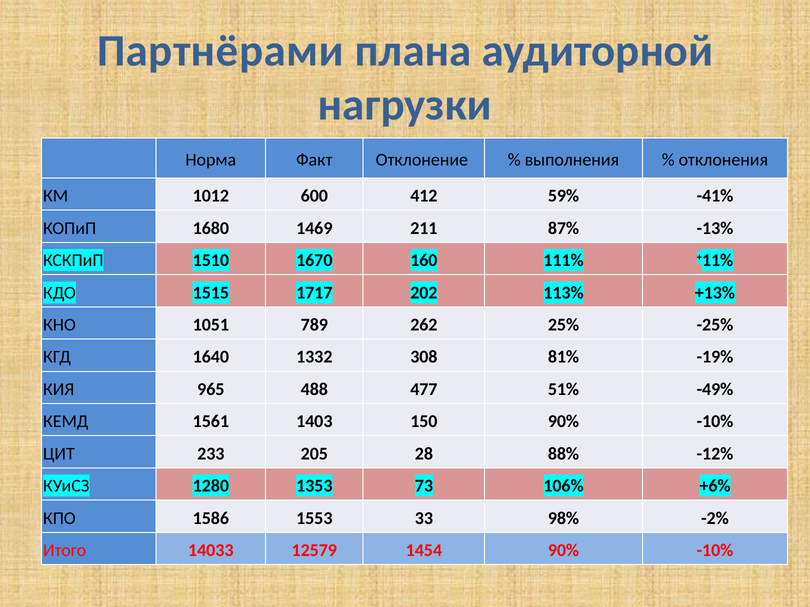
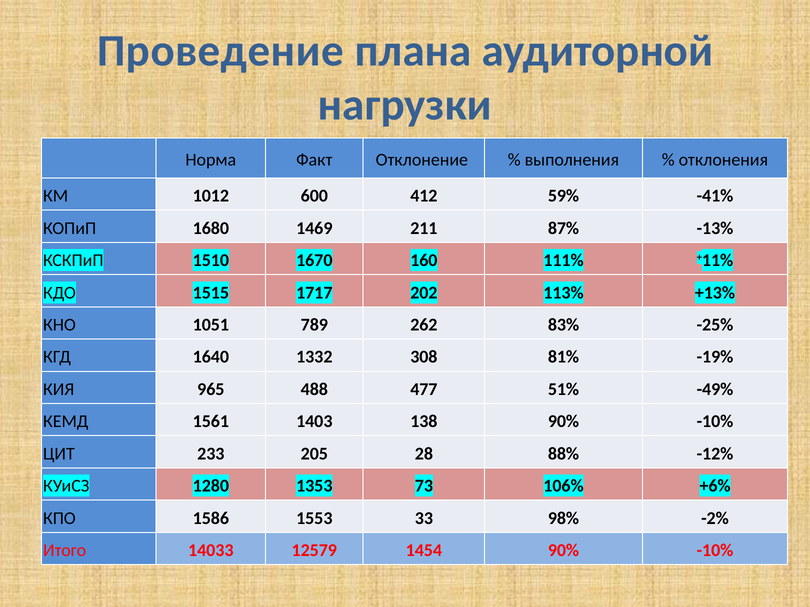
Партнёрами: Партнёрами -> Проведение (220, 51)
25%: 25% -> 83% (564, 325)
150: 150 -> 138 (424, 422)
